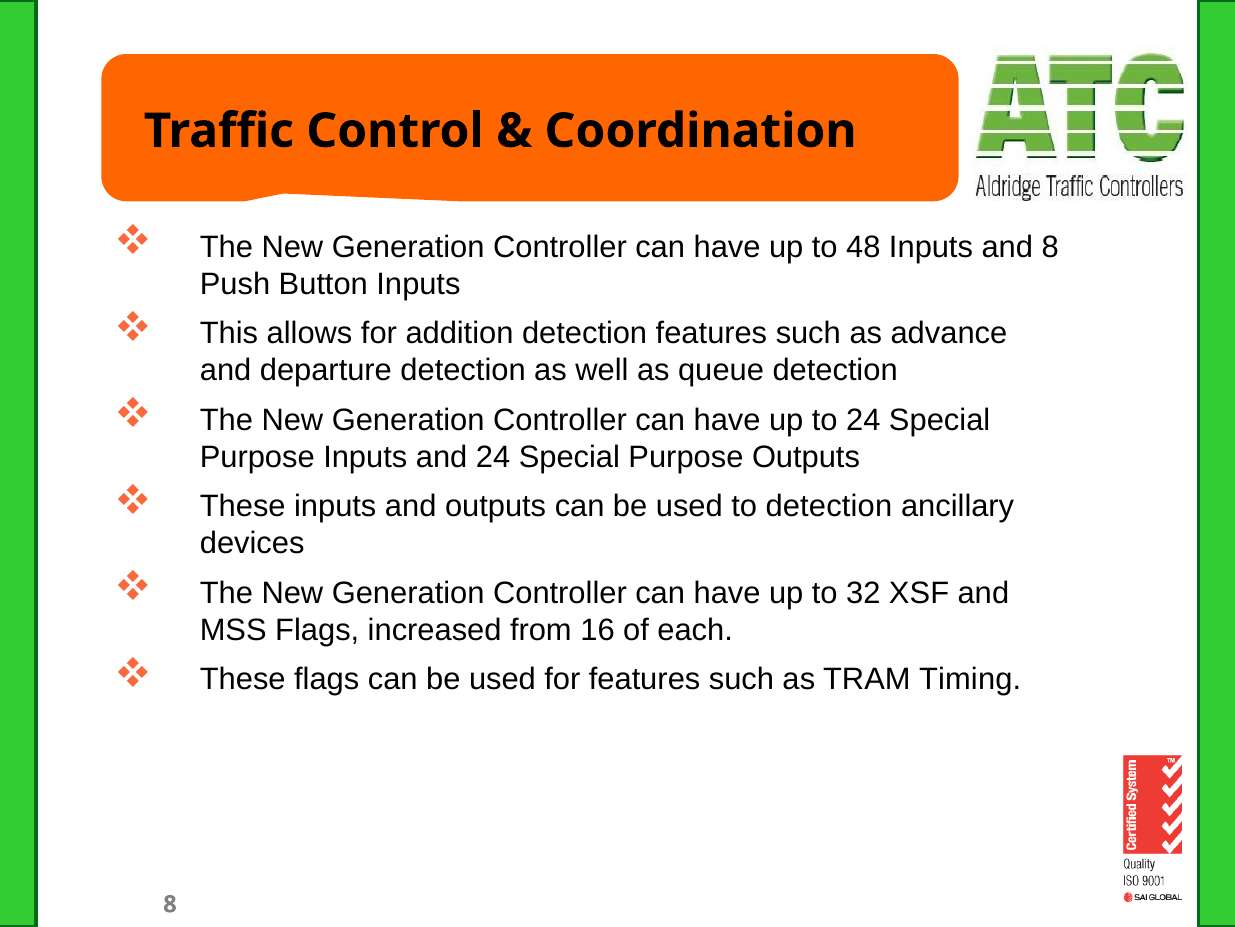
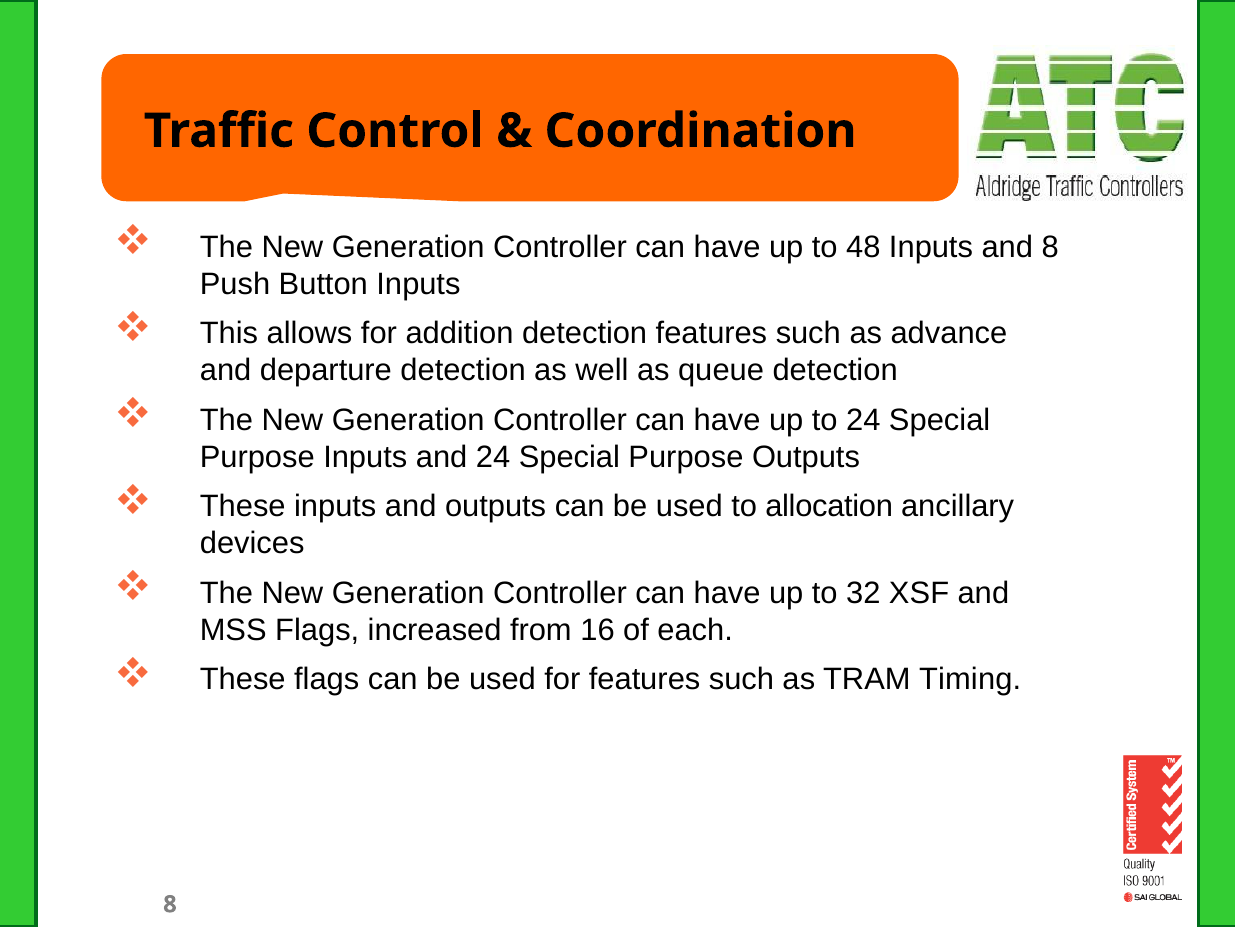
to detection: detection -> allocation (829, 506)
